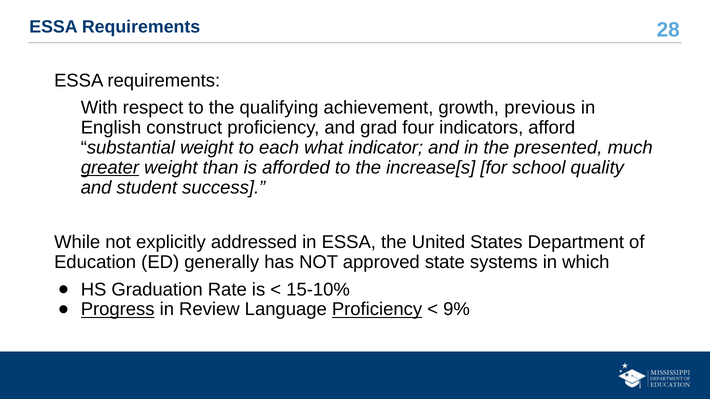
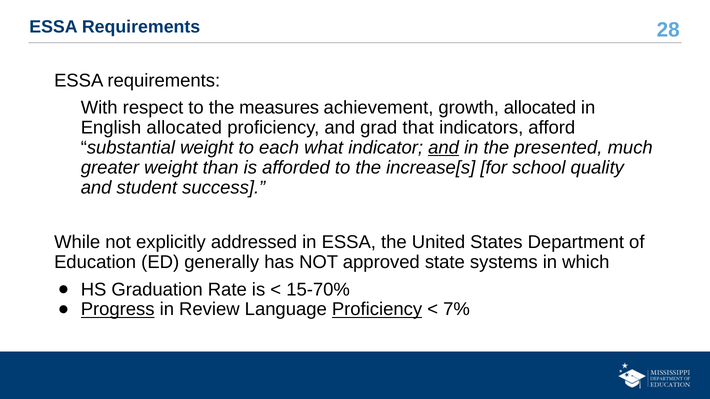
qualifying: qualifying -> measures (279, 108)
growth previous: previous -> allocated (540, 108)
English construct: construct -> allocated (184, 128)
four: four -> that (418, 128)
and underline: none -> present (444, 148)
greater underline: present -> none (110, 168)
15-10%: 15-10% -> 15-70% (318, 290)
9%: 9% -> 7% (457, 310)
